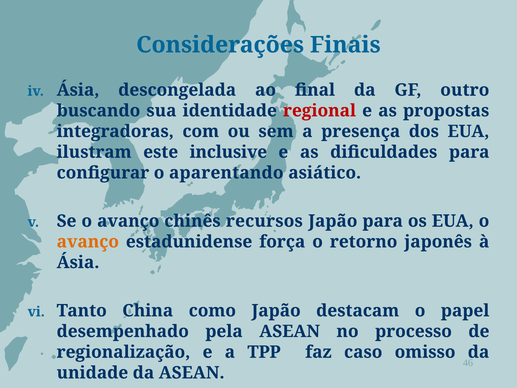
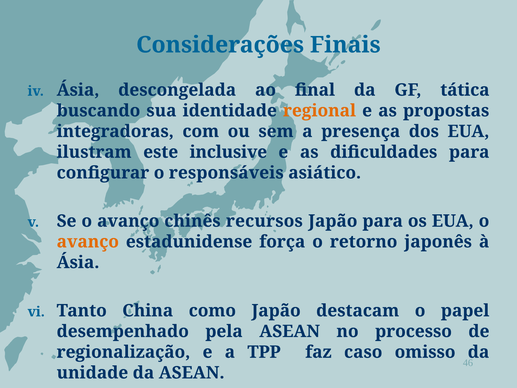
outro: outro -> tática (465, 90)
regional colour: red -> orange (320, 111)
aparentando: aparentando -> responsáveis (226, 173)
